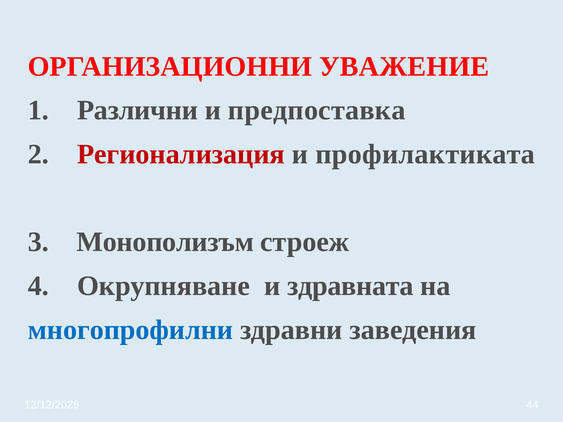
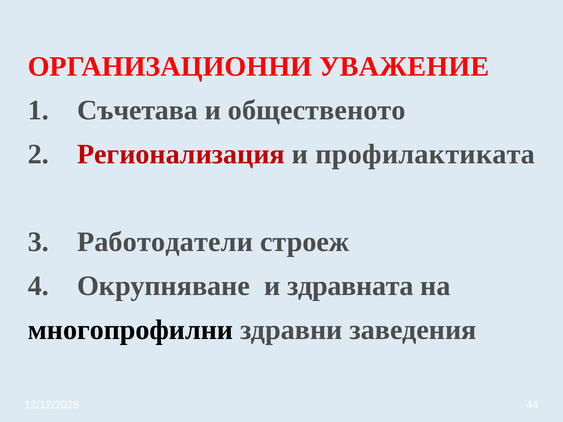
Различни: Различни -> Съчетава (137, 110)
предпоставка: предпоставка -> общественото (317, 110)
Монополизъм: Монополизъм -> Работодатели (165, 242)
многопрофилни colour: blue -> black (130, 330)
